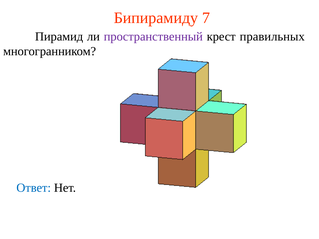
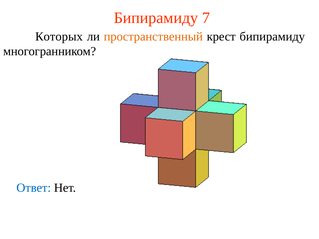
Пирамид: Пирамид -> Которых (59, 37)
пространственный colour: purple -> orange (153, 37)
крест правильных: правильных -> бипирамиду (272, 37)
